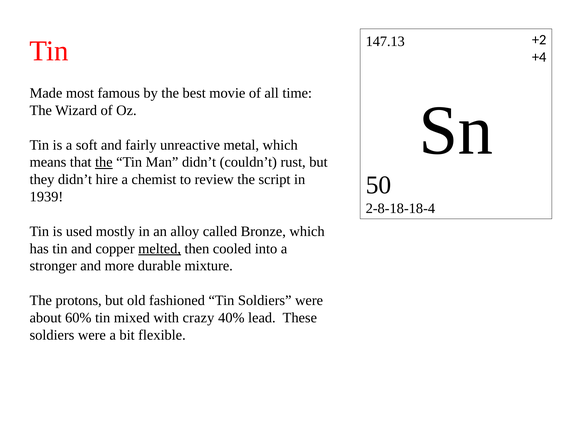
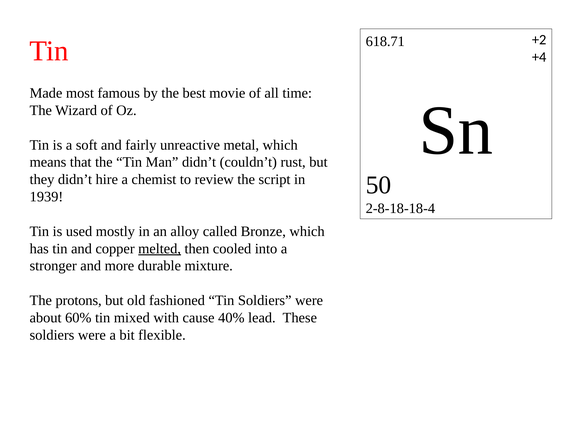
147.13: 147.13 -> 618.71 (385, 41)
the underline: present -> none (104, 162)
crazy: crazy -> cause (199, 318)
